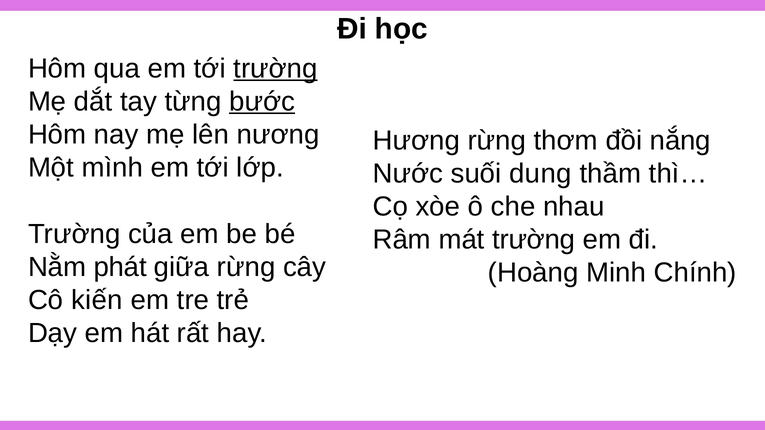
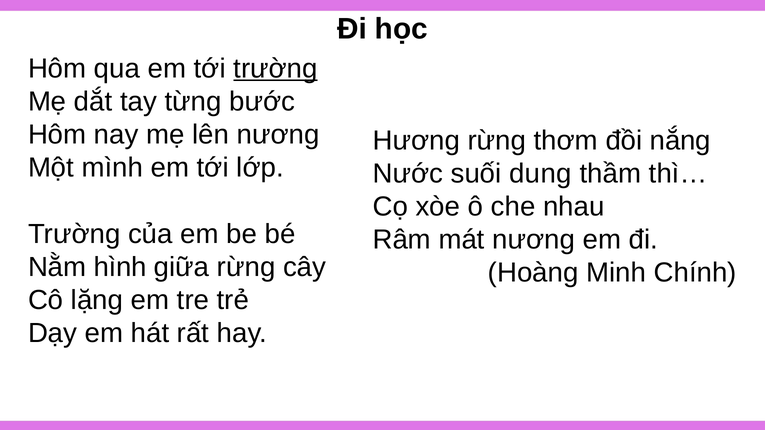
bước underline: present -> none (262, 102)
mát trường: trường -> nương (534, 240)
phát: phát -> hình (120, 267)
kiến: kiến -> lặng (97, 300)
